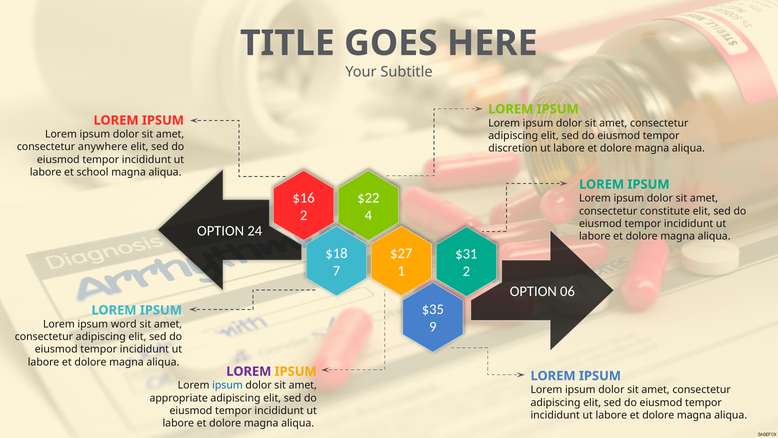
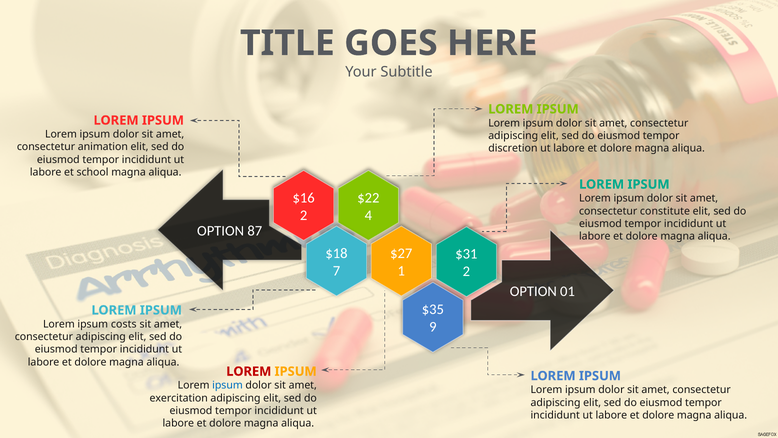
anywhere: anywhere -> animation (103, 147)
24: 24 -> 87 (255, 231)
06: 06 -> 01 (568, 291)
word: word -> costs (124, 324)
LOREM colour: purple -> red (249, 371)
appropriate: appropriate -> exercitation (179, 398)
